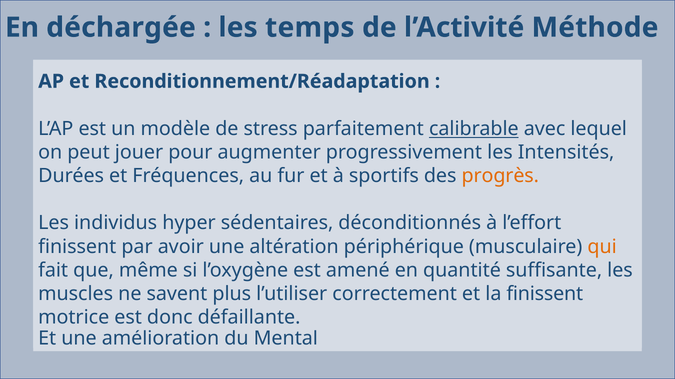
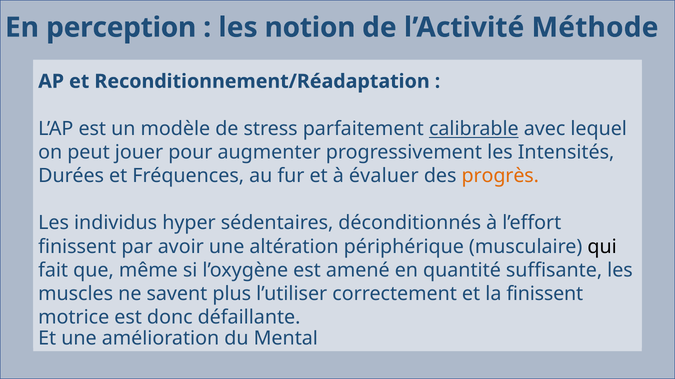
déchargée: déchargée -> perception (121, 28)
temps: temps -> notion (310, 28)
sportifs: sportifs -> évaluer (384, 176)
qui colour: orange -> black (602, 247)
